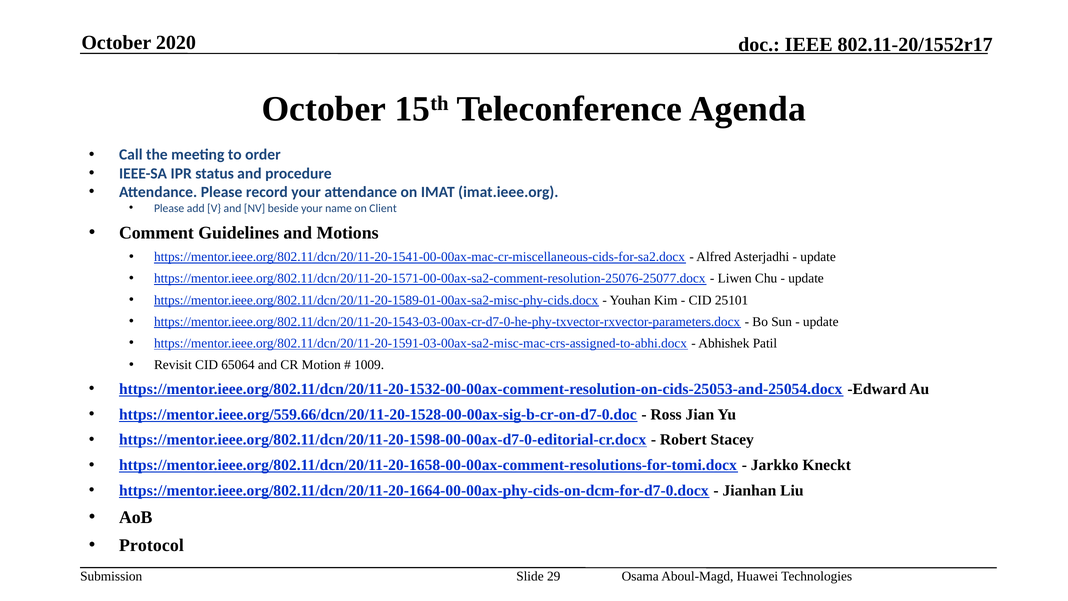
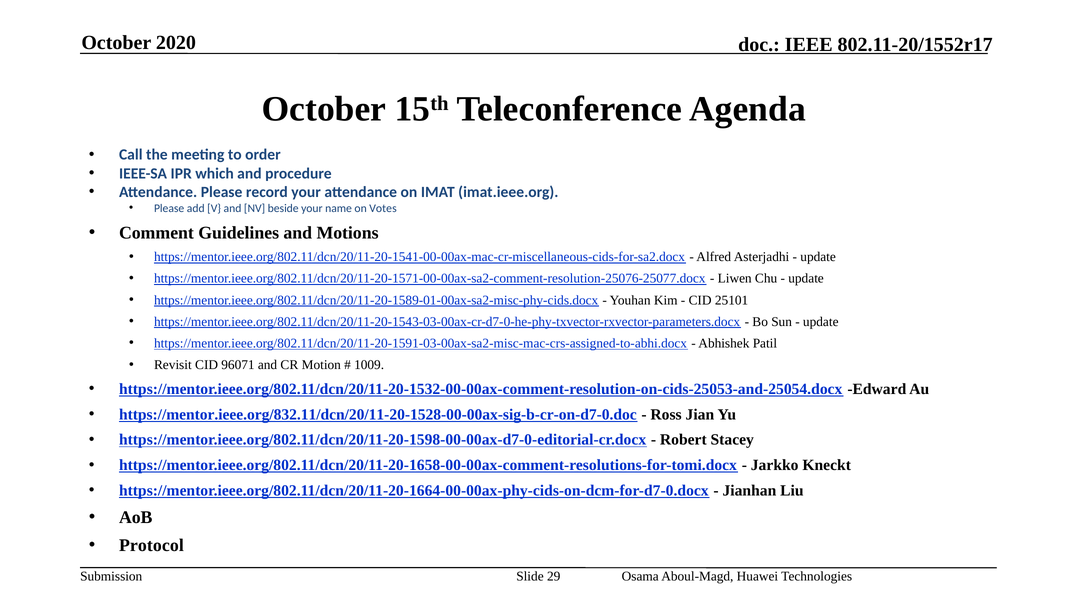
status: status -> which (215, 173)
Client: Client -> Votes (383, 208)
65064: 65064 -> 96071 (238, 365)
https://mentor.ieee.org/559.66/dcn/20/11-20-1528-00-00ax-sig-b-cr-on-d7-0.doc: https://mentor.ieee.org/559.66/dcn/20/11-20-1528-00-00ax-sig-b-cr-on-d7-0.doc -> https://mentor.ieee.org/832.11/dcn/20/11-20-1528-00-00ax-sig-b-cr-on-d7-0.doc (378, 414)
